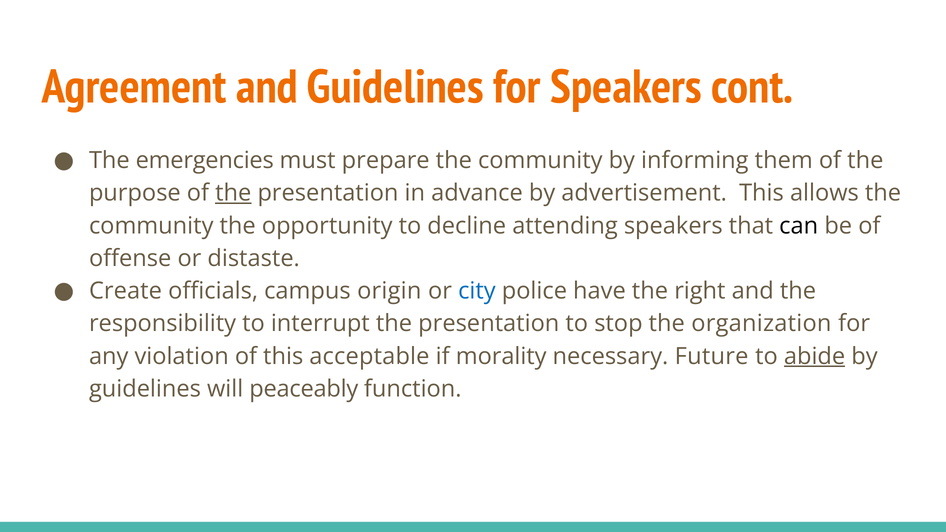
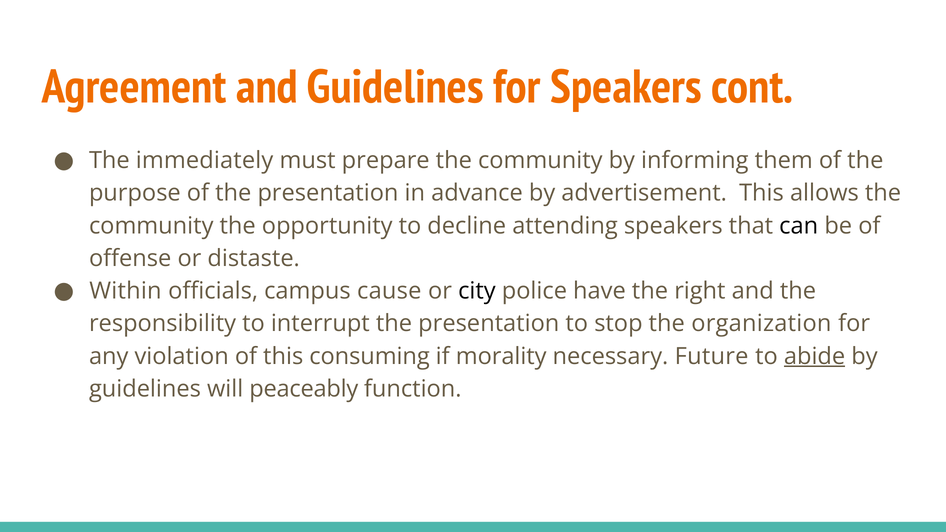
emergencies: emergencies -> immediately (205, 161)
the underline: present -> none (233, 193)
Create: Create -> Within (125, 291)
origin: origin -> cause (389, 291)
city colour: blue -> black (477, 291)
acceptable: acceptable -> consuming (370, 356)
